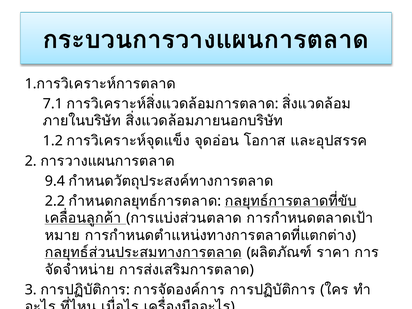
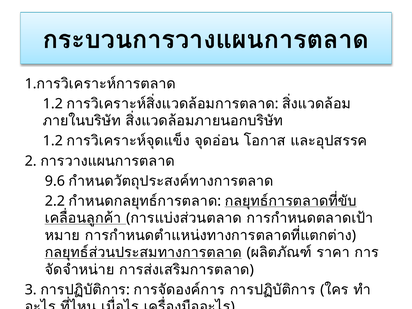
7.1: 7.1 -> 1.2 (53, 104)
9.4: 9.4 -> 9.6 (55, 181)
